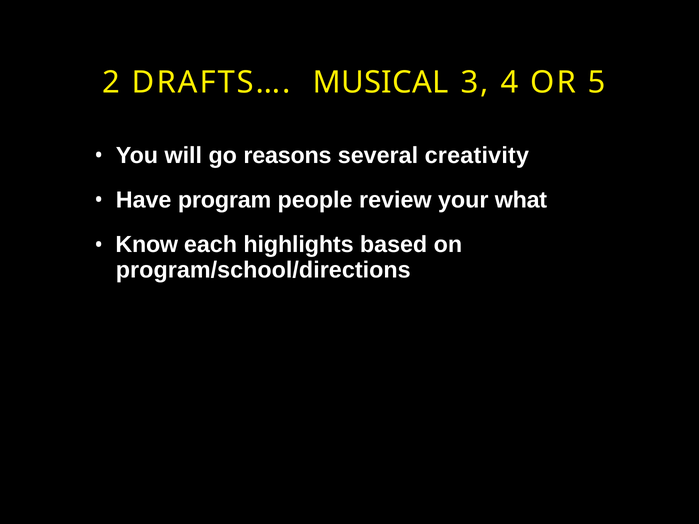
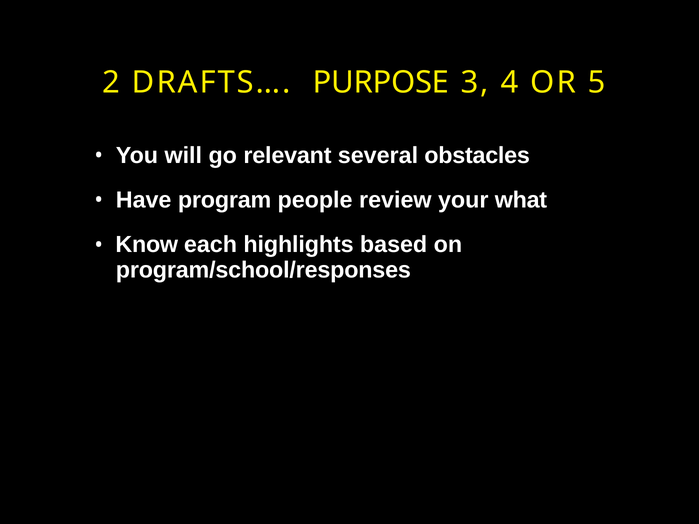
MUSICAL: MUSICAL -> PURPOSE (381, 83)
reasons: reasons -> relevant (287, 156)
creativity: creativity -> obstacles (477, 156)
program/school/directions: program/school/directions -> program/school/responses (263, 270)
